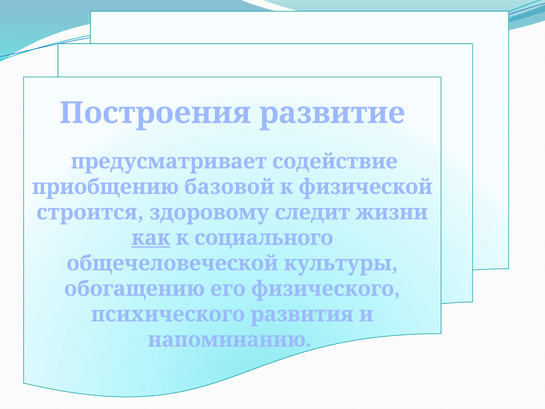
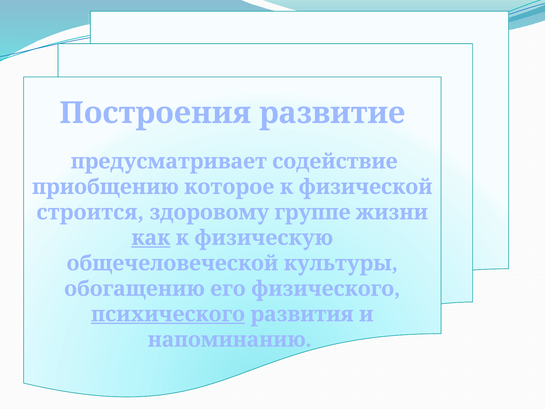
базовой: базовой -> которое (229, 187)
следит: следит -> группе (313, 212)
социального: социального -> физическую (264, 238)
психического underline: none -> present (168, 314)
